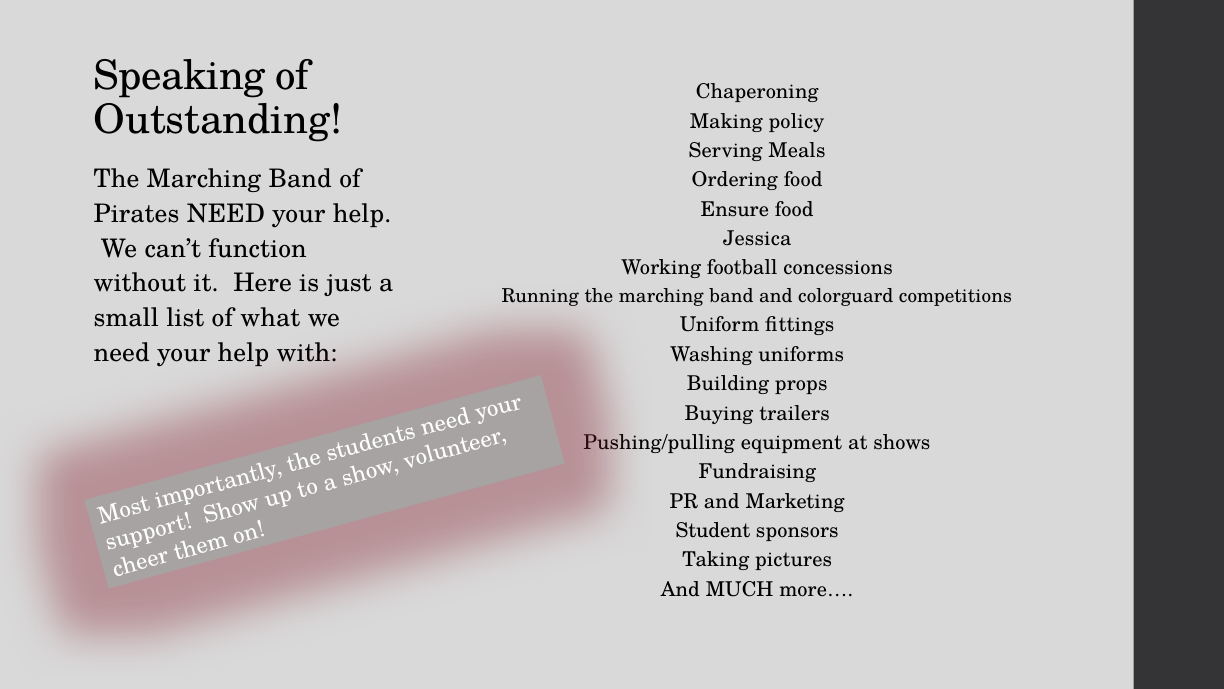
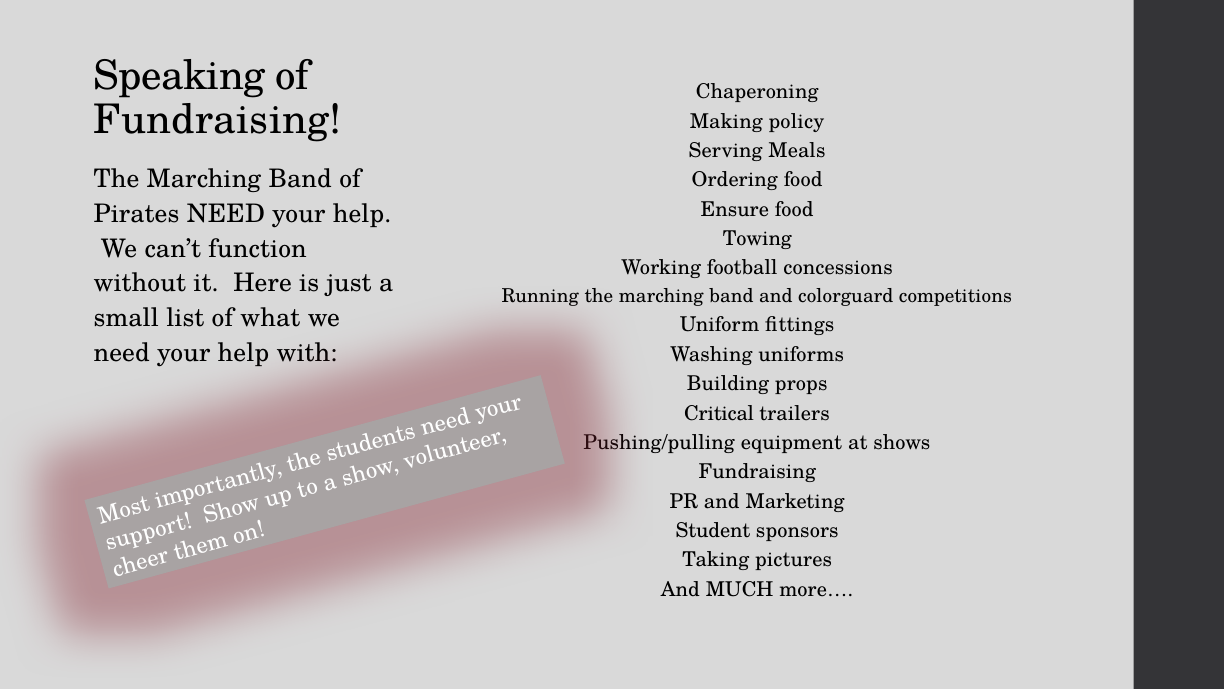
Outstanding: Outstanding -> Fundraising (218, 120)
Jessica: Jessica -> Towing (757, 239)
Buying: Buying -> Critical (719, 413)
